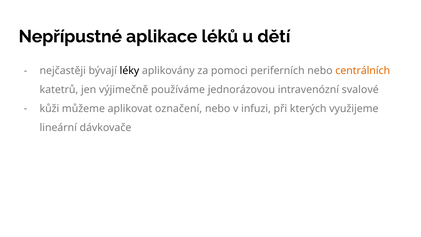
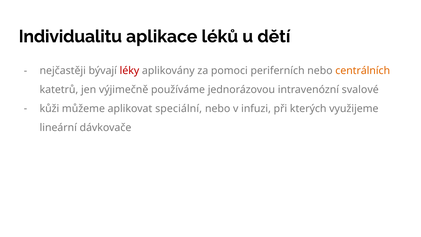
Nepřípustné: Nepřípustné -> Individualitu (70, 36)
léky colour: black -> red (129, 71)
označení: označení -> speciální (179, 109)
